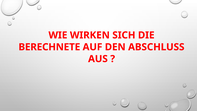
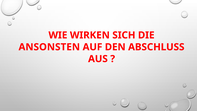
BERECHNETE: BERECHNETE -> ANSONSTEN (49, 47)
